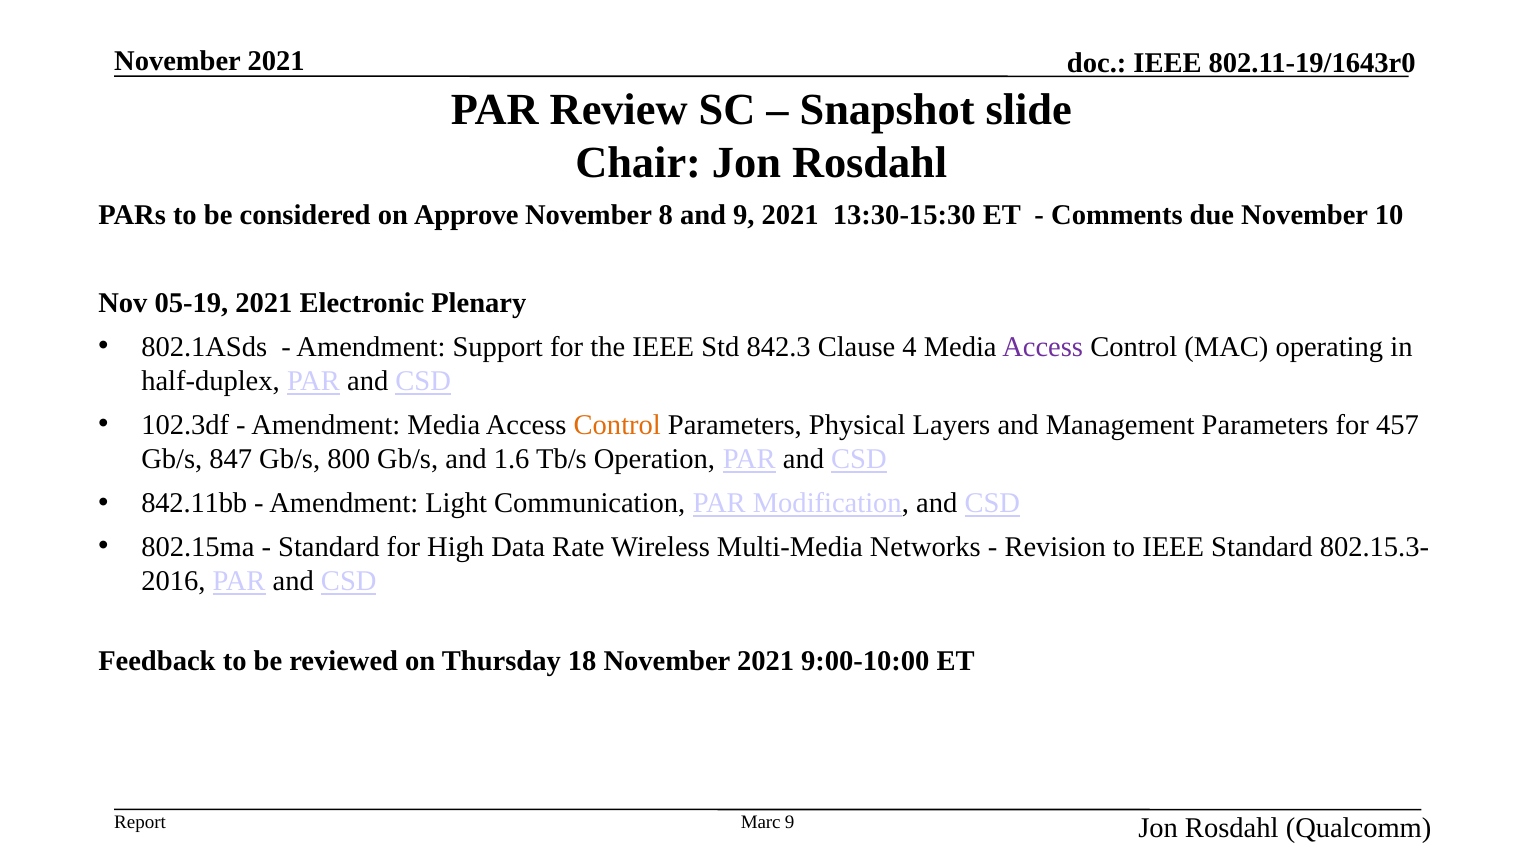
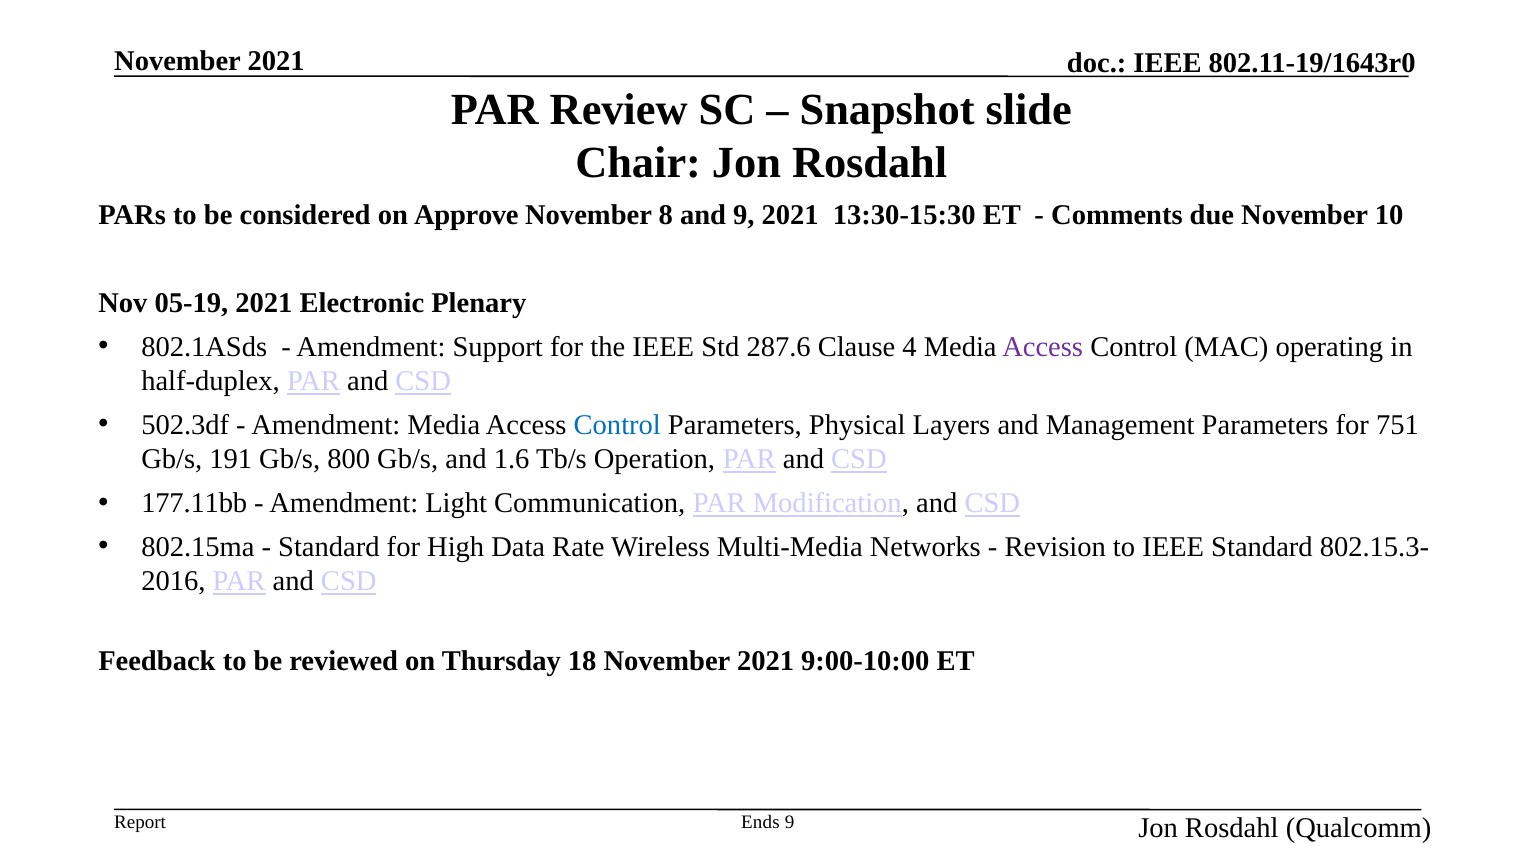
842.3: 842.3 -> 287.6 (779, 347)
102.3df: 102.3df -> 502.3df (185, 425)
Control colour: orange -> blue (617, 425)
457: 457 -> 751 (1397, 425)
847: 847 -> 191 (231, 459)
842.11bb: 842.11bb -> 177.11bb (194, 503)
Marc: Marc -> Ends (760, 822)
